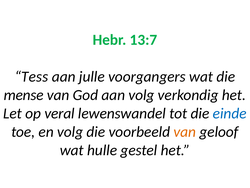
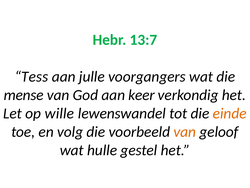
aan volg: volg -> keer (142, 95)
veral: veral -> wille (59, 113)
einde colour: blue -> orange (230, 113)
